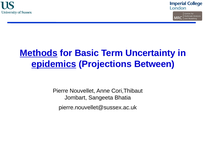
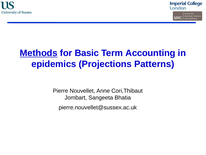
Uncertainty: Uncertainty -> Accounting (150, 53)
epidemics underline: present -> none (54, 64)
Between: Between -> Patterns (154, 64)
